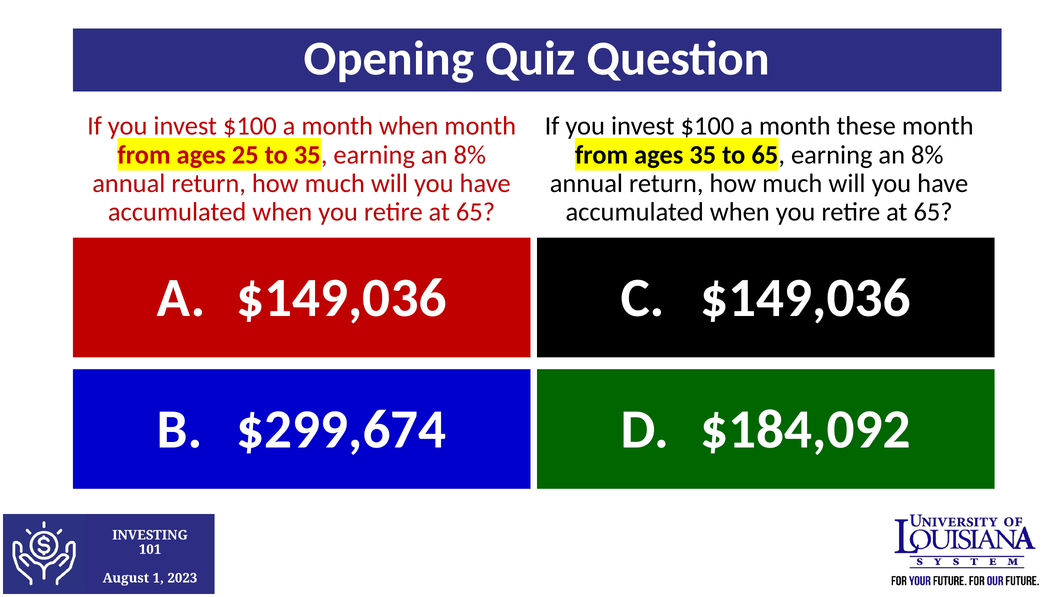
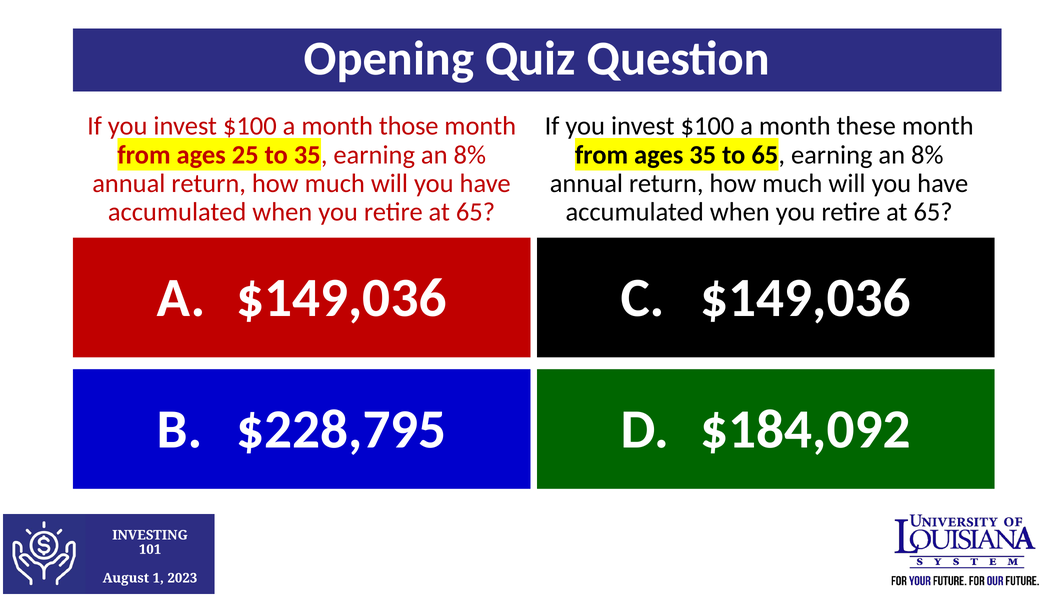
month when: when -> those (409, 126)
$299,674: $299,674 -> $228,795 (341, 430)
